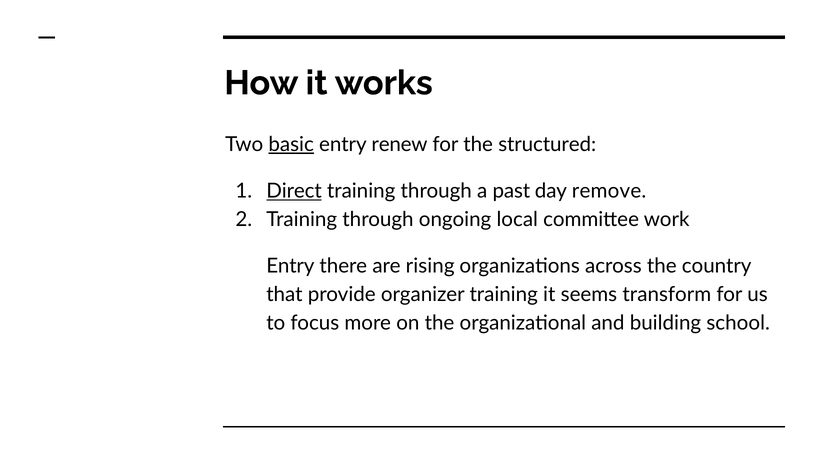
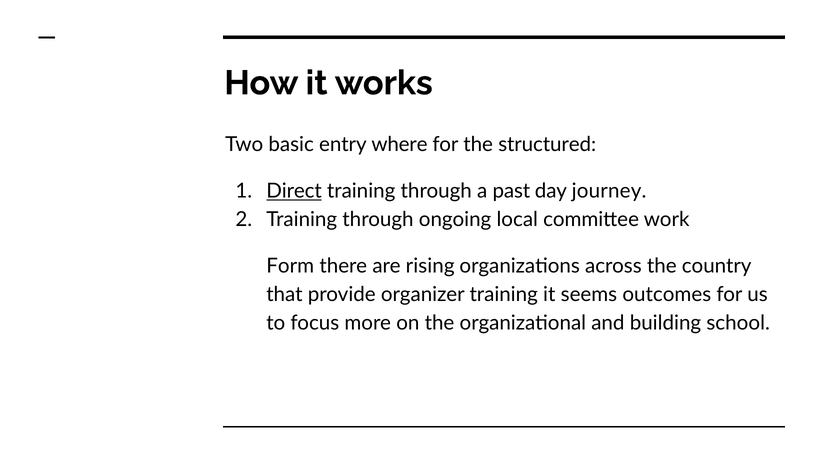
basic underline: present -> none (291, 144)
renew: renew -> where (399, 144)
remove: remove -> journey (609, 191)
Entry: Entry -> Form (290, 266)
transform: transform -> outcomes (667, 294)
